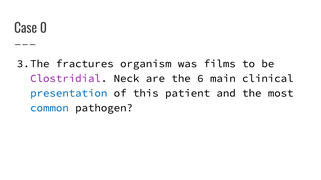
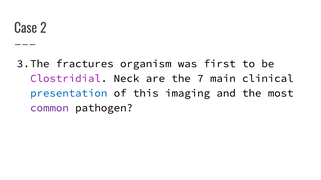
0: 0 -> 2 (43, 29)
films: films -> first (220, 64)
6: 6 -> 7 (200, 79)
patient: patient -> imaging (188, 93)
common colour: blue -> purple (49, 108)
